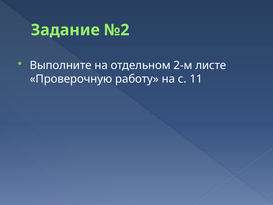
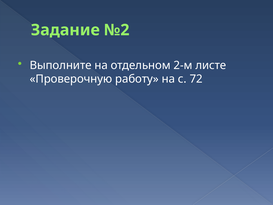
11: 11 -> 72 (196, 79)
